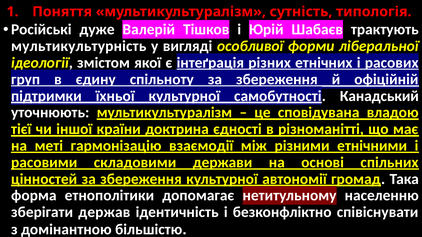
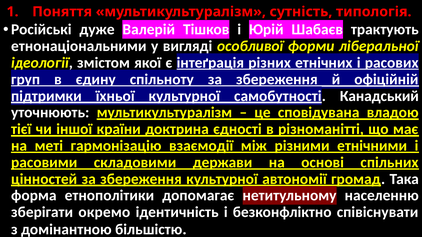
мультикультурність: мультикультурність -> етнонаціональними (79, 46)
держав: держав -> окремо (104, 212)
